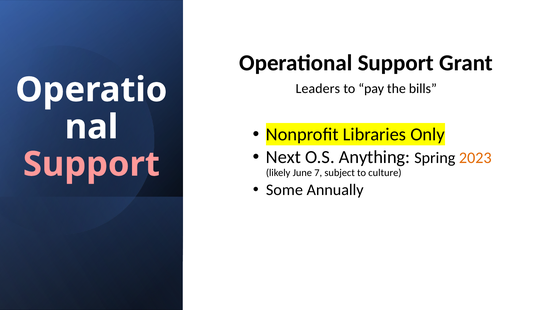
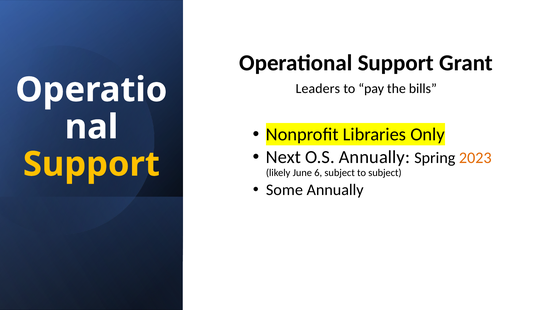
O.S Anything: Anything -> Annually (374, 157)
Support colour: pink -> yellow (91, 164)
7: 7 -> 6 (318, 173)
to culture: culture -> subject (385, 173)
